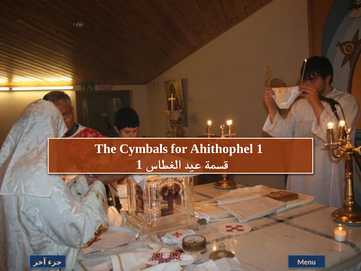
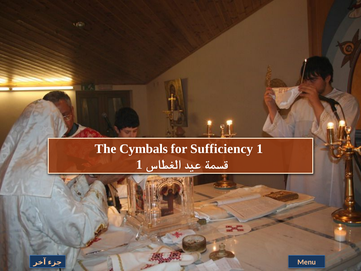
Ahithophel: Ahithophel -> Sufficiency (222, 149)
